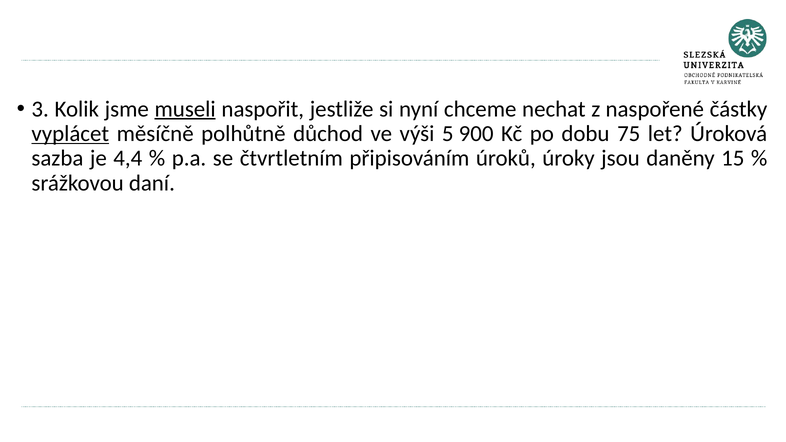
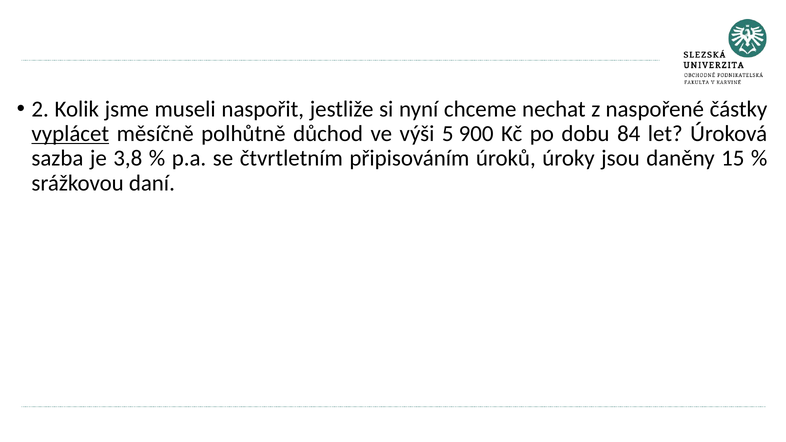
3: 3 -> 2 (40, 109)
museli underline: present -> none (185, 109)
75: 75 -> 84 (629, 134)
4,4: 4,4 -> 3,8 (128, 158)
